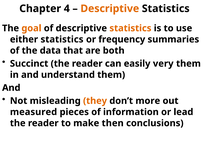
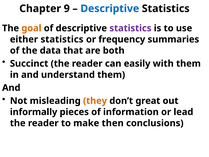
4: 4 -> 9 (67, 9)
Descriptive colour: orange -> blue (110, 9)
statistics colour: orange -> purple (130, 28)
very: very -> with (163, 63)
more: more -> great (148, 101)
measured: measured -> informally (34, 112)
